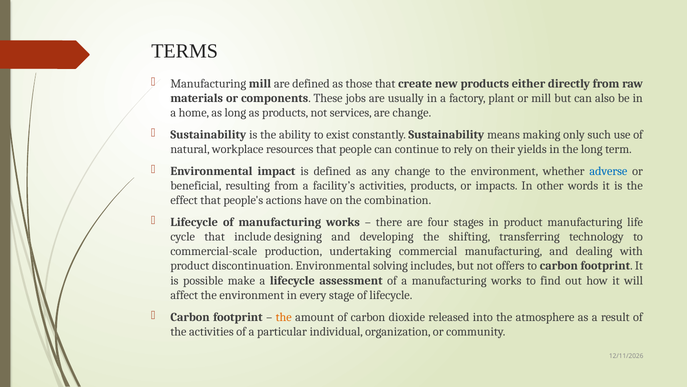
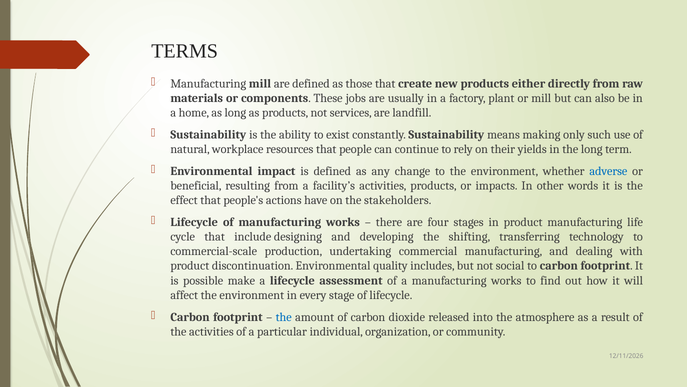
are change: change -> landfill (412, 113)
combination: combination -> stakeholders (398, 200)
solving: solving -> quality (390, 266)
offers: offers -> social (510, 266)
the colour: orange -> blue (284, 317)
